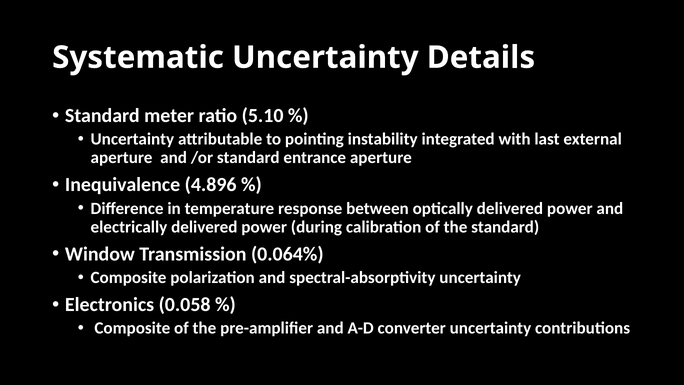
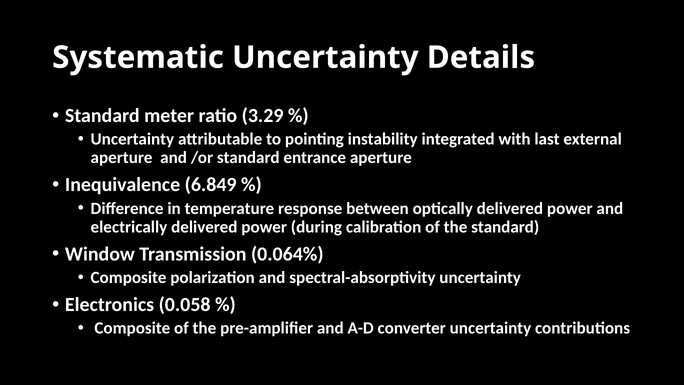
5.10: 5.10 -> 3.29 (263, 116)
4.896: 4.896 -> 6.849 (211, 185)
